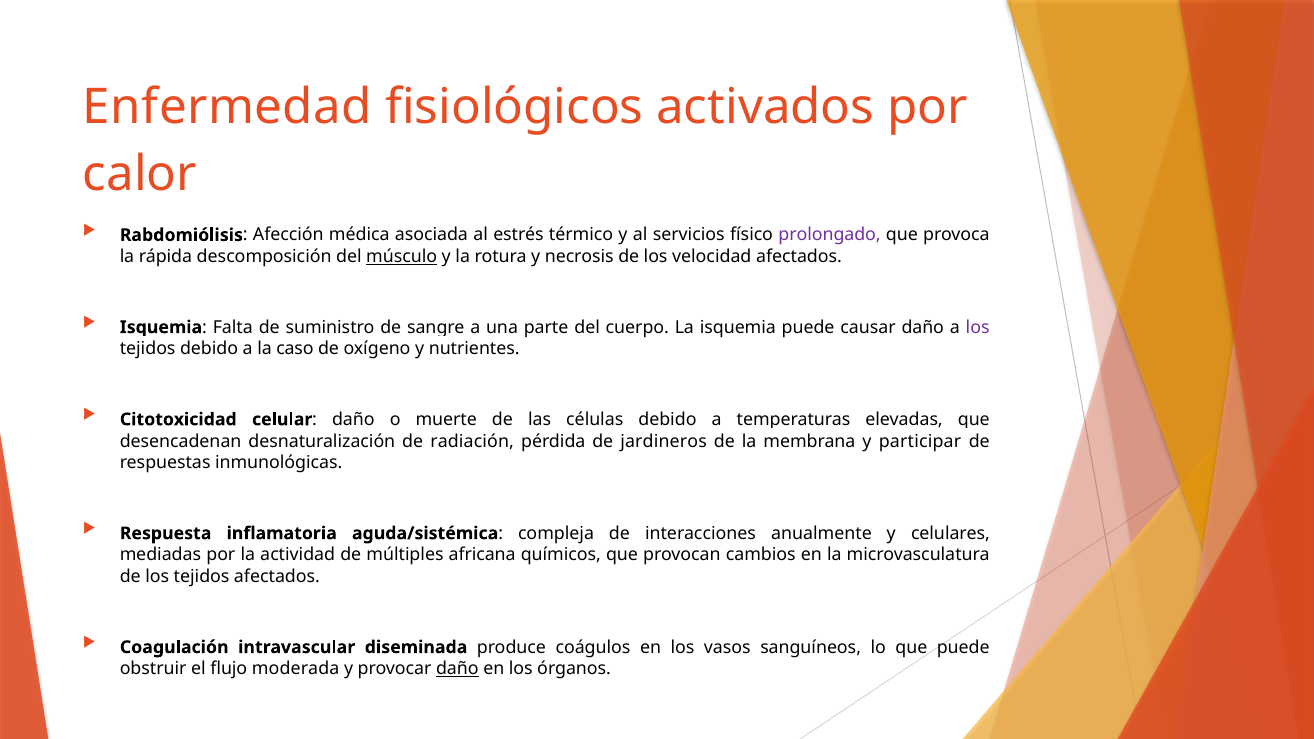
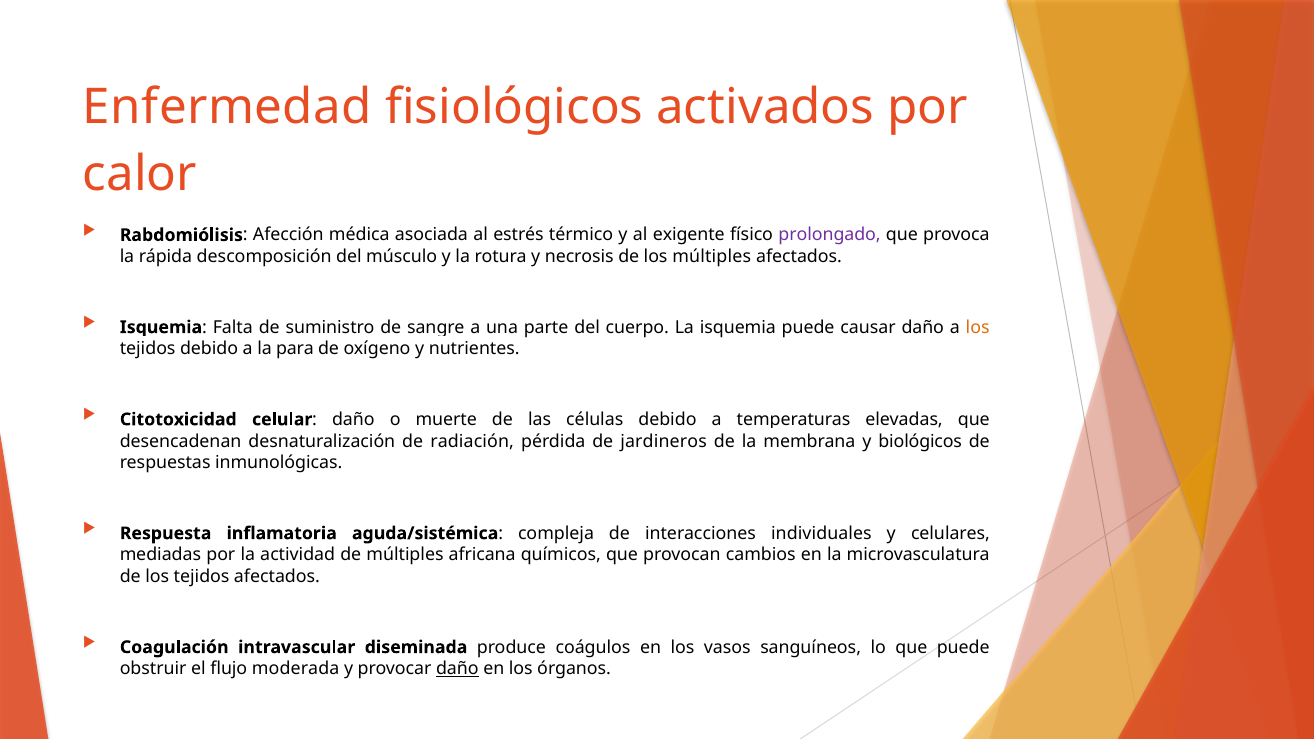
servicios: servicios -> exigente (689, 235)
músculo underline: present -> none (402, 257)
los velocidad: velocidad -> múltiples (712, 257)
los colour: purple -> orange (978, 327)
caso: caso -> para (295, 349)
participar: participar -> biológicos (920, 441)
anualmente: anualmente -> individuales (821, 533)
